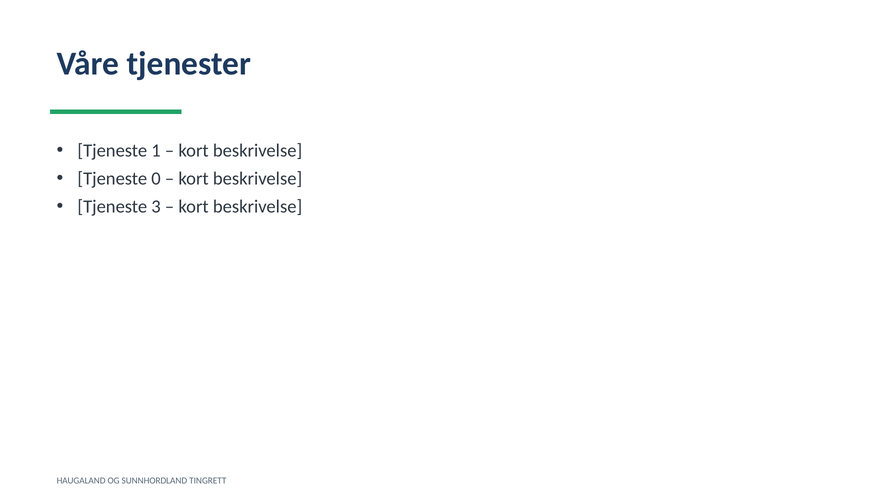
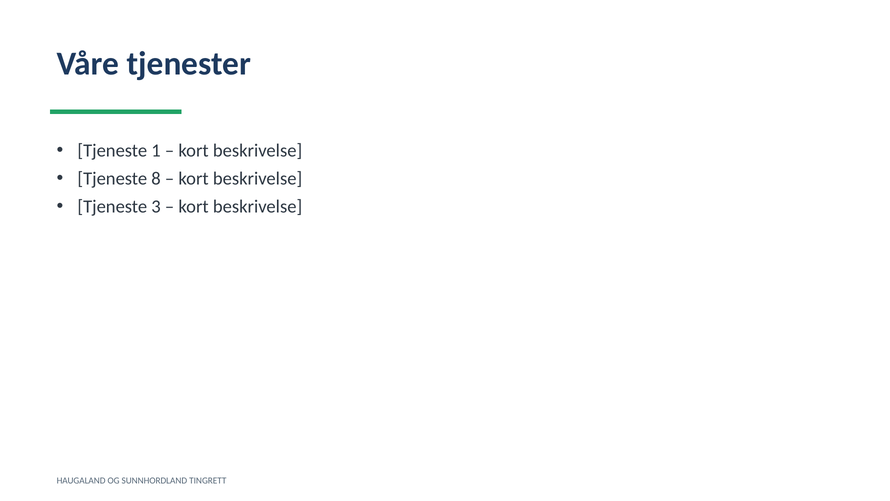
0: 0 -> 8 (156, 179)
